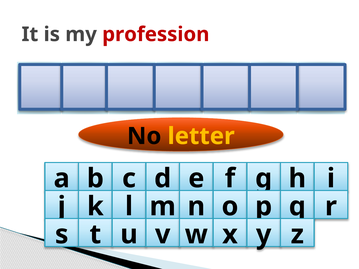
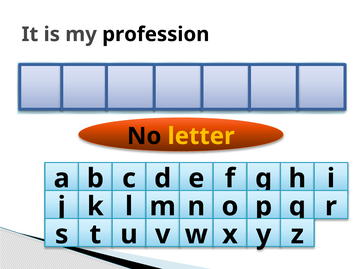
profession colour: red -> black (156, 34)
